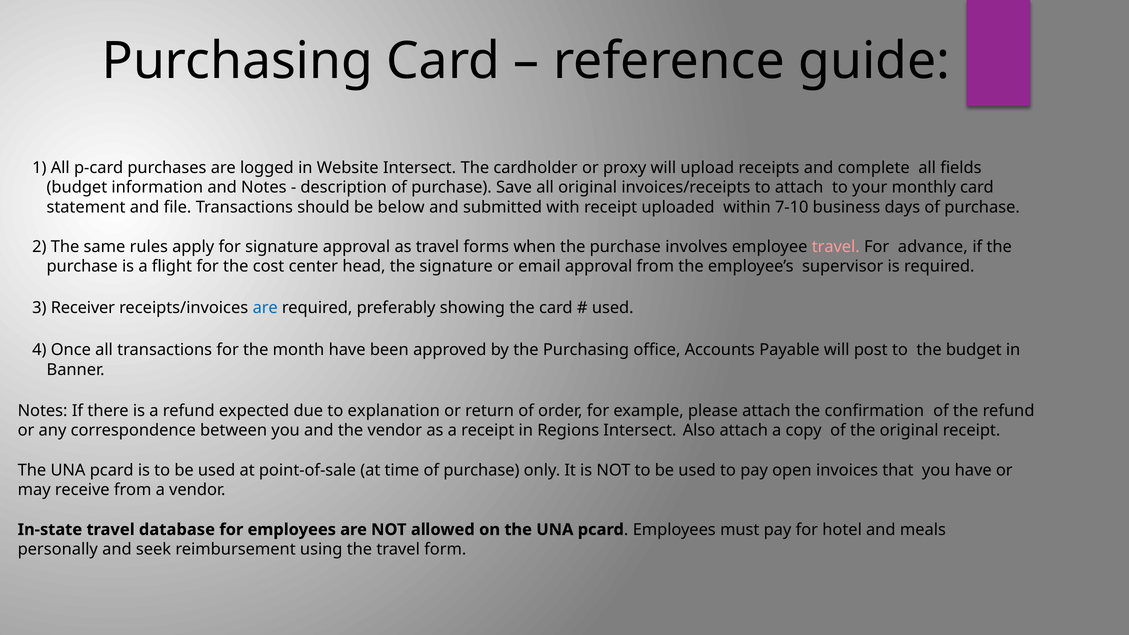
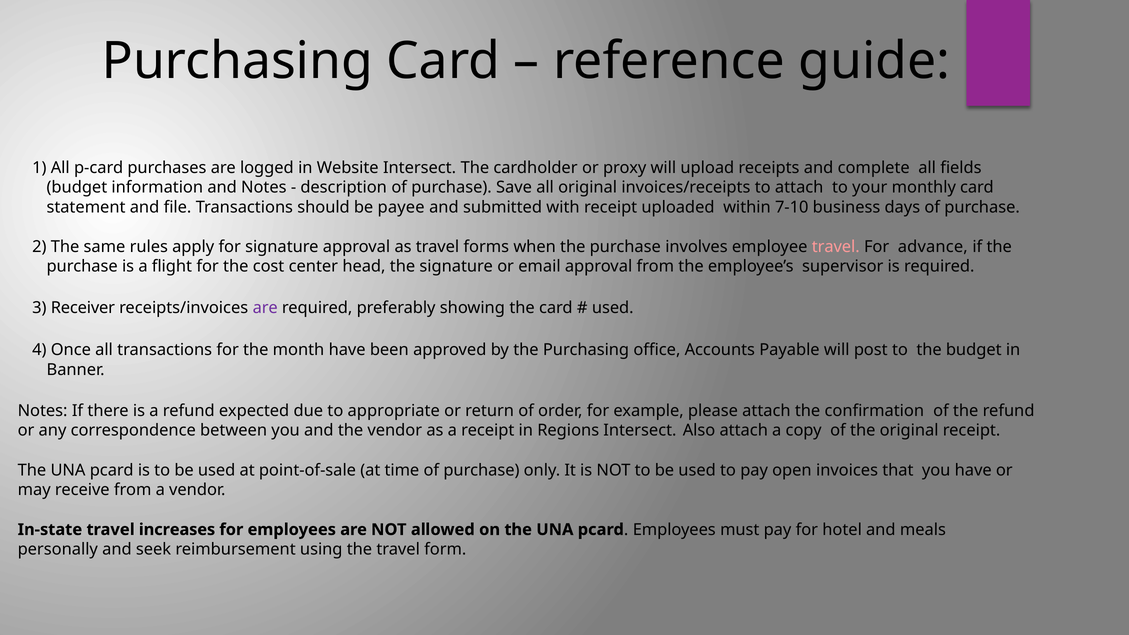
below: below -> payee (401, 207)
are colour: blue -> purple (265, 308)
explanation: explanation -> appropriate (394, 411)
database: database -> increases (177, 530)
